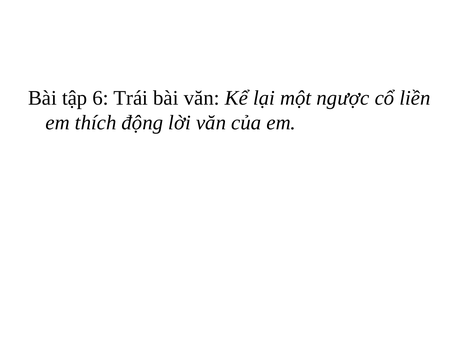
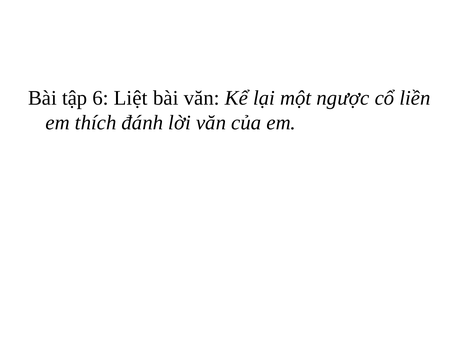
Trái: Trái -> Liệt (131, 98)
động: động -> đánh (142, 123)
